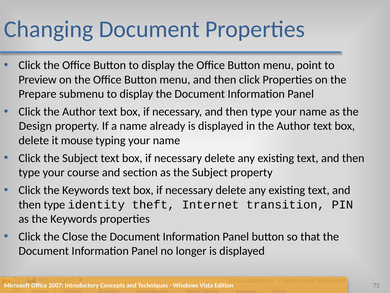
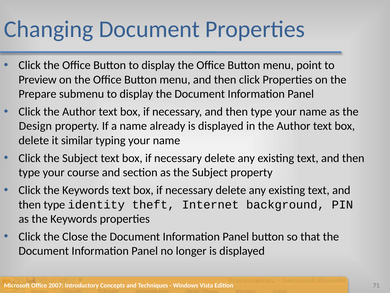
mouse: mouse -> similar (77, 140)
transition: transition -> background (285, 204)
